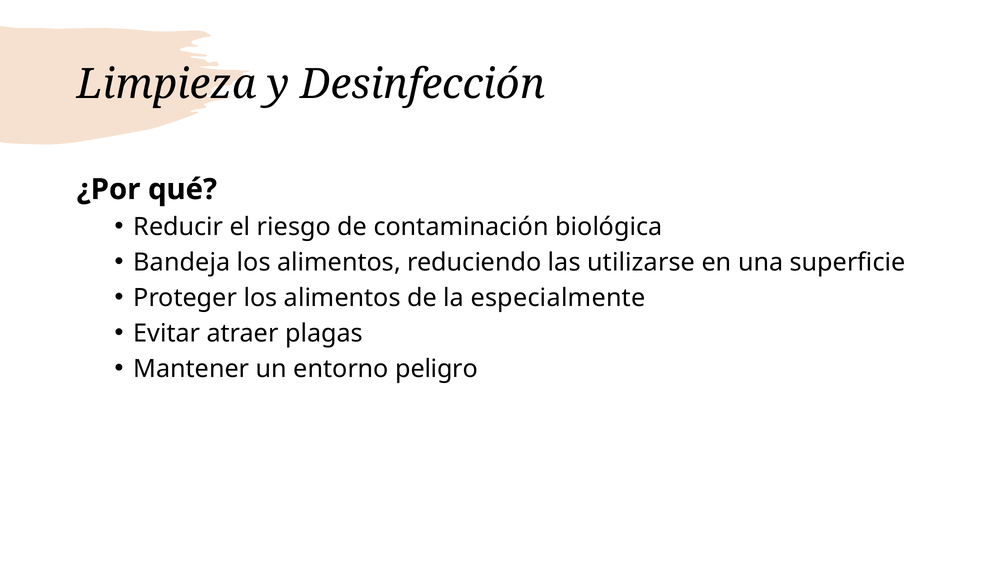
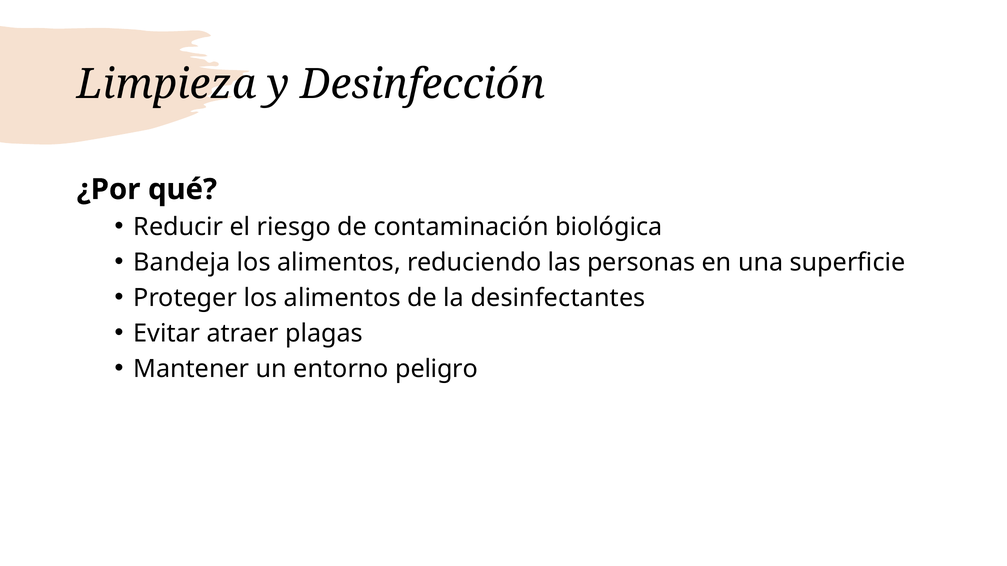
utilizarse: utilizarse -> personas (641, 263)
especialmente: especialmente -> desinfectantes (558, 298)
